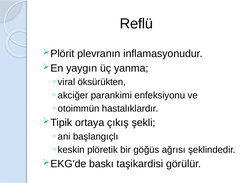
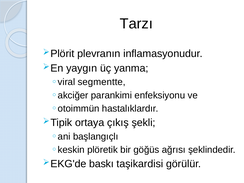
Reflü: Reflü -> Tarzı (136, 24)
öksürükten: öksürükten -> segmentte (102, 82)
